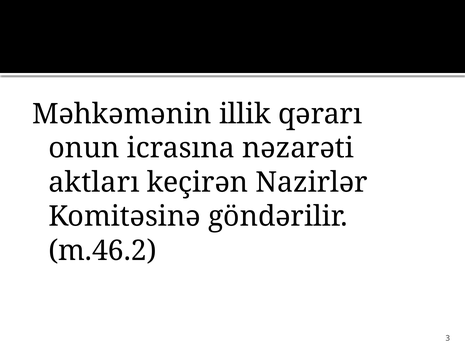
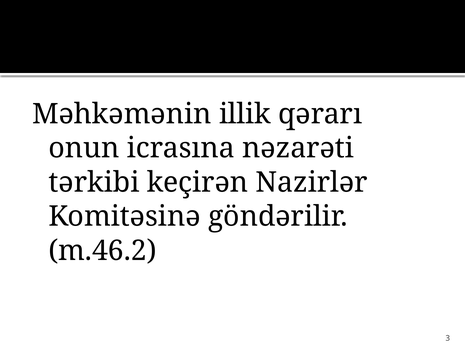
aktları: aktları -> tərkibi (94, 182)
